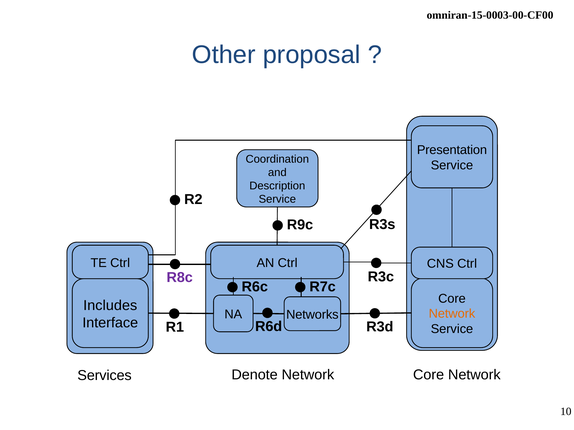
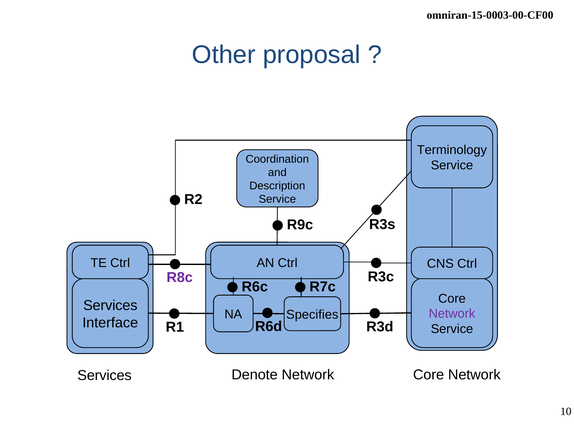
Presentation: Presentation -> Terminology (452, 150)
Includes: Includes -> Services (110, 306)
Network colour: orange -> purple (452, 314)
Networks: Networks -> Specifies (312, 315)
